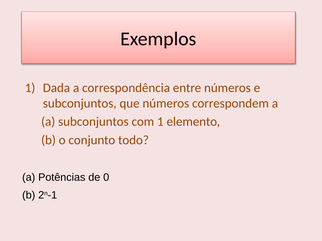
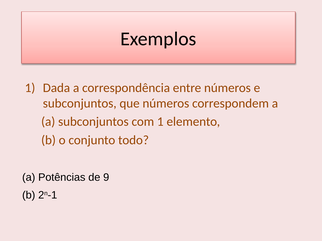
0: 0 -> 9 (106, 178)
